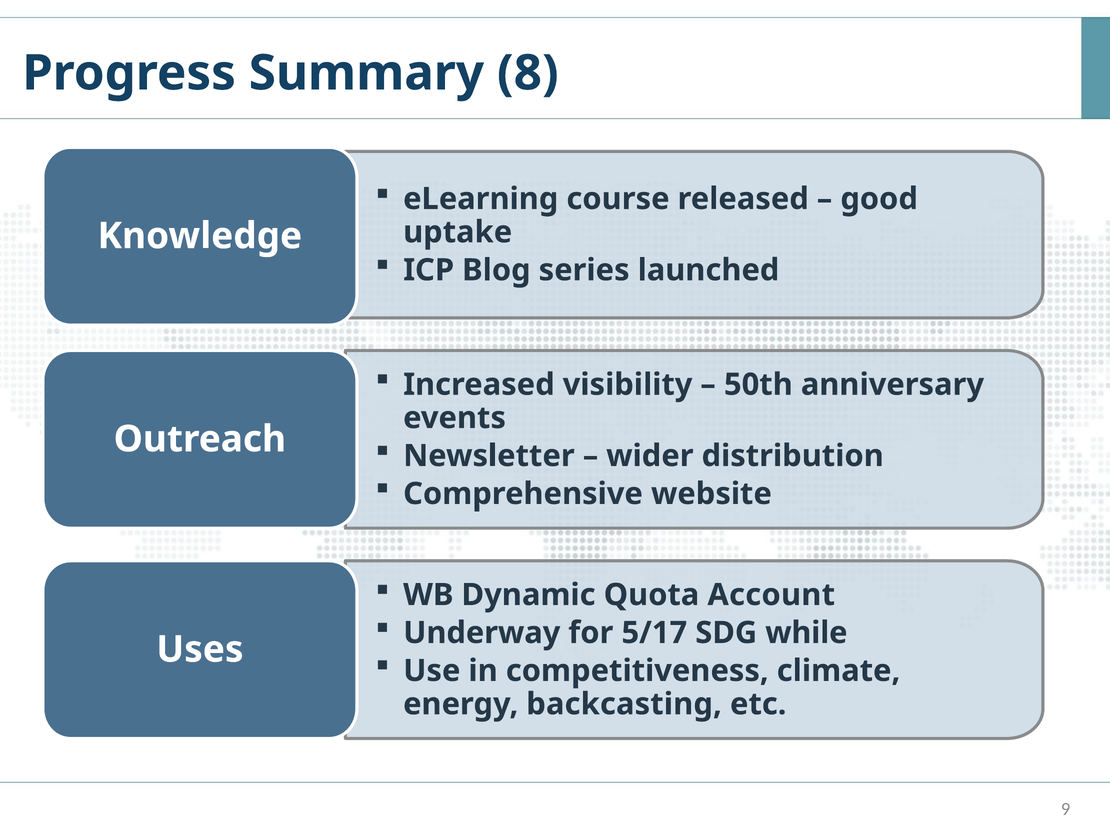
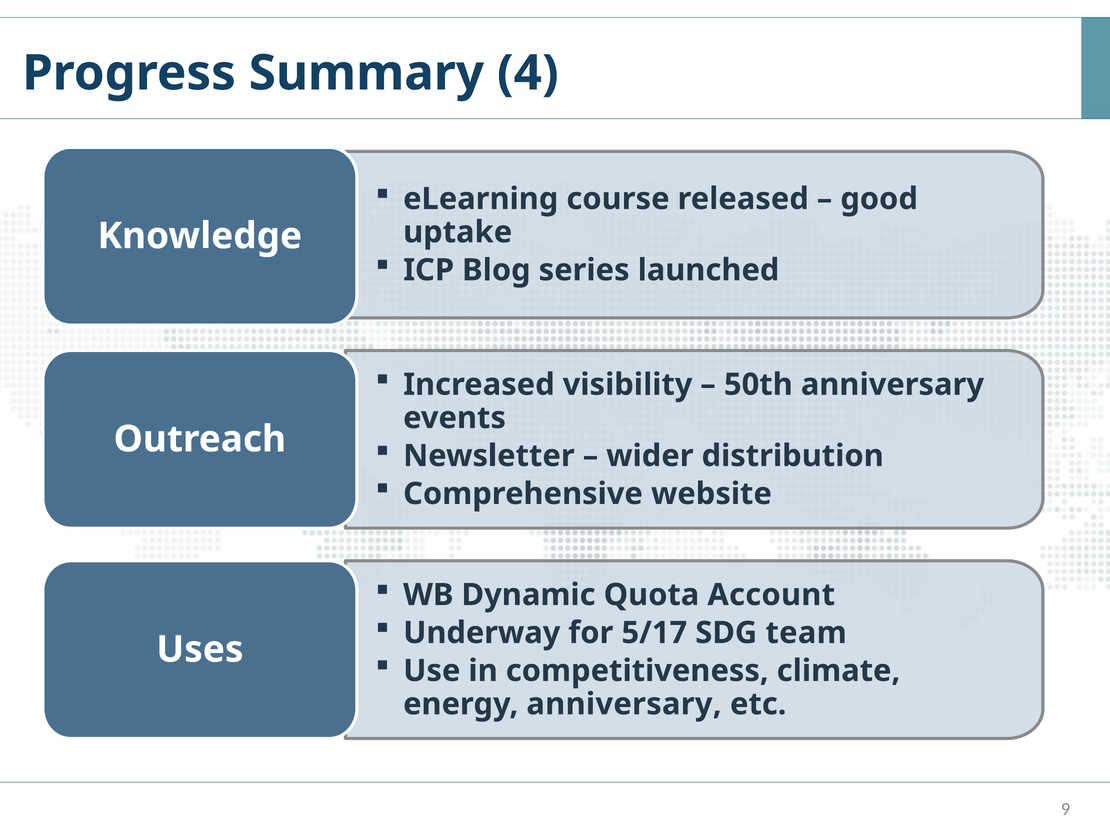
8: 8 -> 4 (528, 73)
while: while -> team (806, 632)
energy backcasting: backcasting -> anniversary (624, 704)
